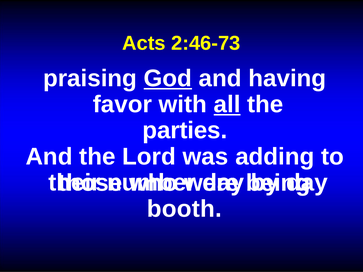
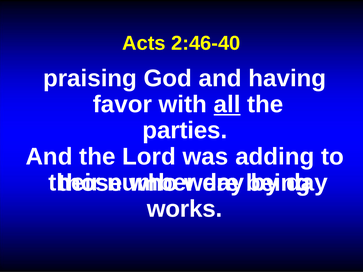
2:46-73: 2:46-73 -> 2:46-40 (206, 43)
God underline: present -> none (168, 78)
booth: booth -> works (185, 209)
